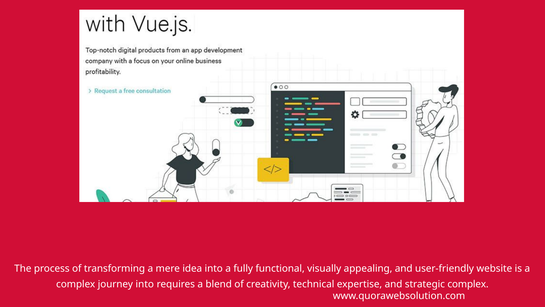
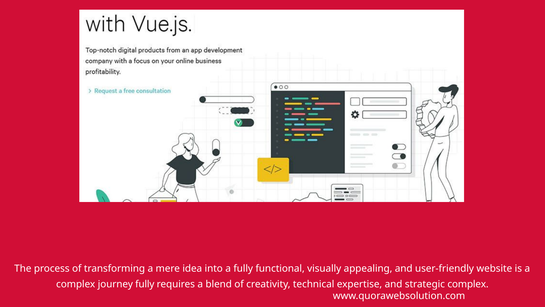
journey into: into -> fully (145, 284)
